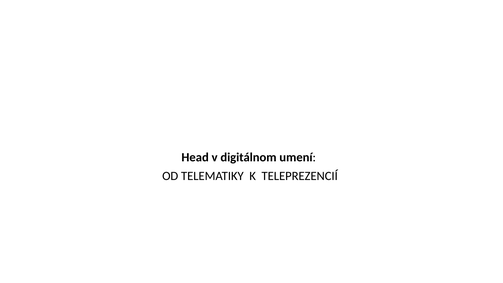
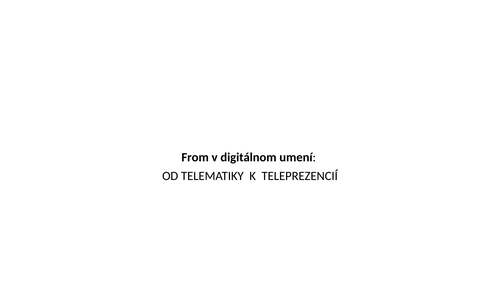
Head: Head -> From (195, 157)
